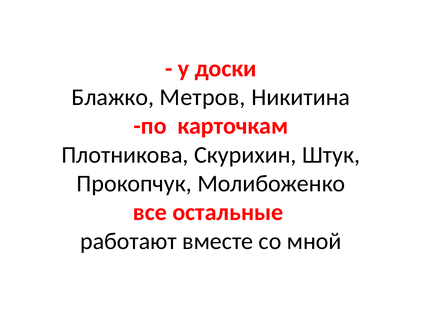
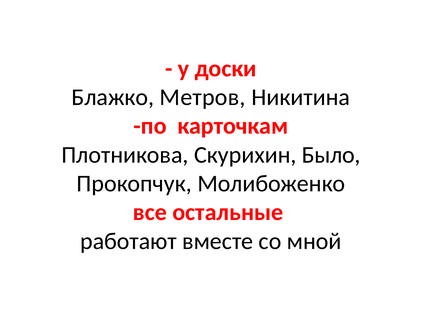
Штук: Штук -> Было (331, 155)
